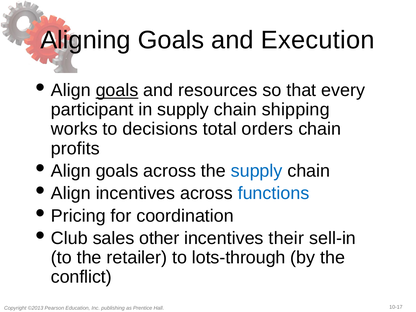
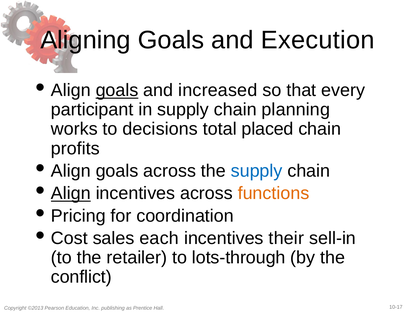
resources: resources -> increased (218, 90)
shipping: shipping -> planning (296, 110)
orders: orders -> placed (268, 129)
Align underline: none -> present (71, 193)
functions colour: blue -> orange (274, 193)
Club: Club -> Cost (69, 238)
other: other -> each (159, 238)
